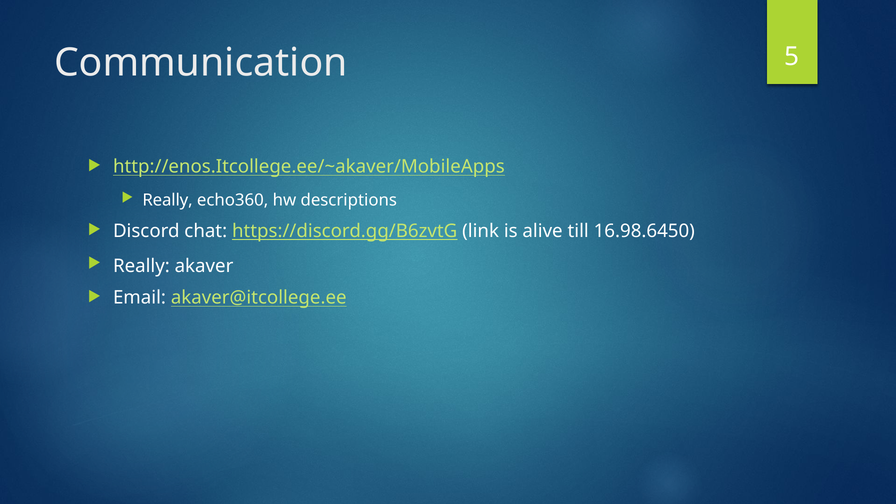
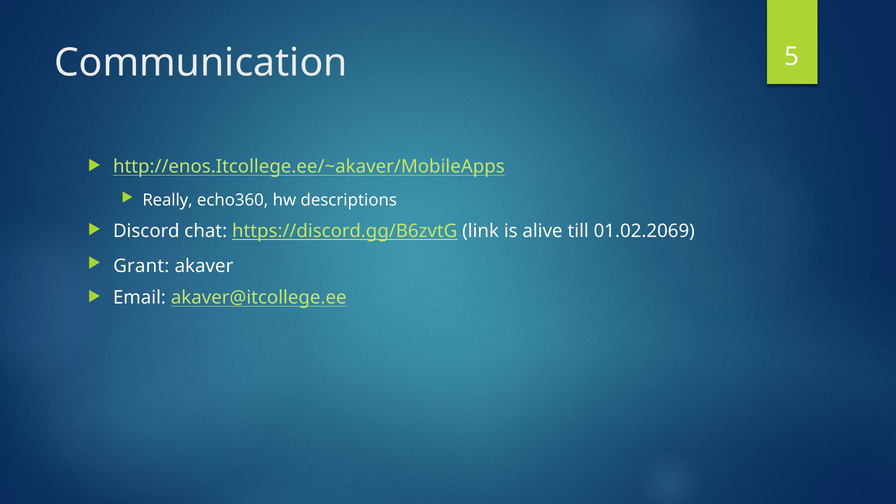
16.98.6450: 16.98.6450 -> 01.02.2069 (644, 231)
Really: Really -> Grant (141, 266)
